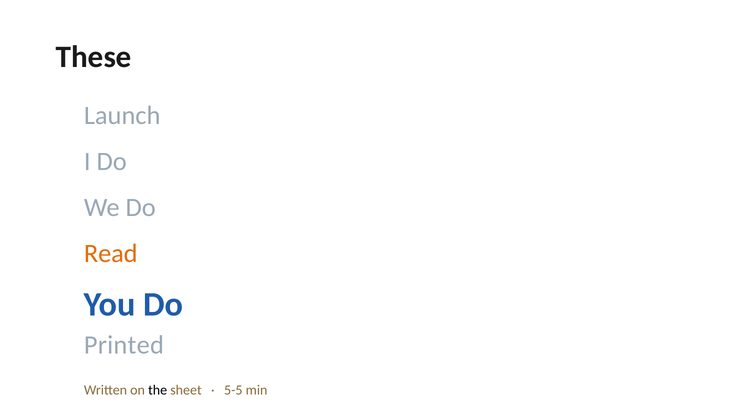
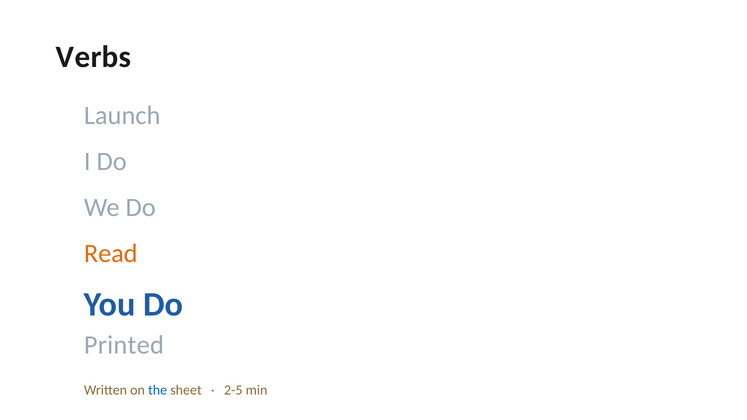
These: These -> Verbs (94, 57)
the colour: black -> blue (158, 390)
5-5: 5-5 -> 2-5 (233, 390)
